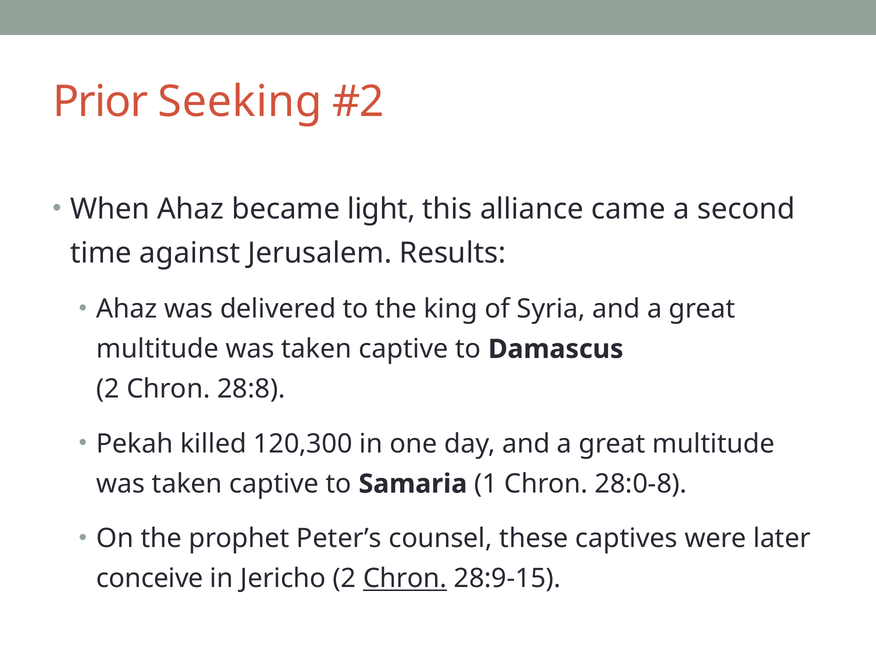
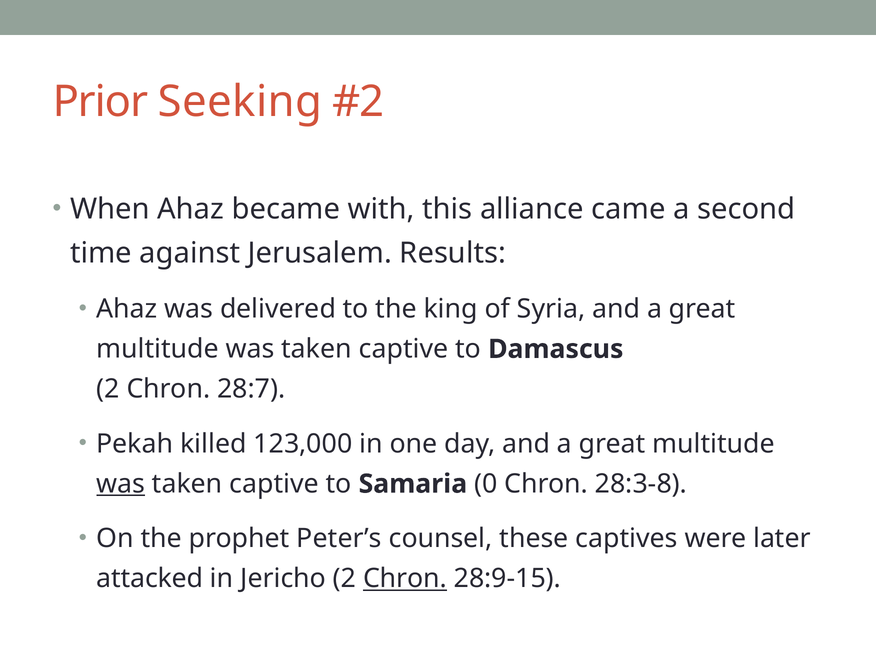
light: light -> with (381, 209)
28:8: 28:8 -> 28:7 (251, 389)
120,300: 120,300 -> 123,000 (303, 444)
was underline: none -> present (121, 484)
1: 1 -> 0 (486, 484)
28:0-8: 28:0-8 -> 28:3-8 (641, 484)
conceive: conceive -> attacked (150, 579)
